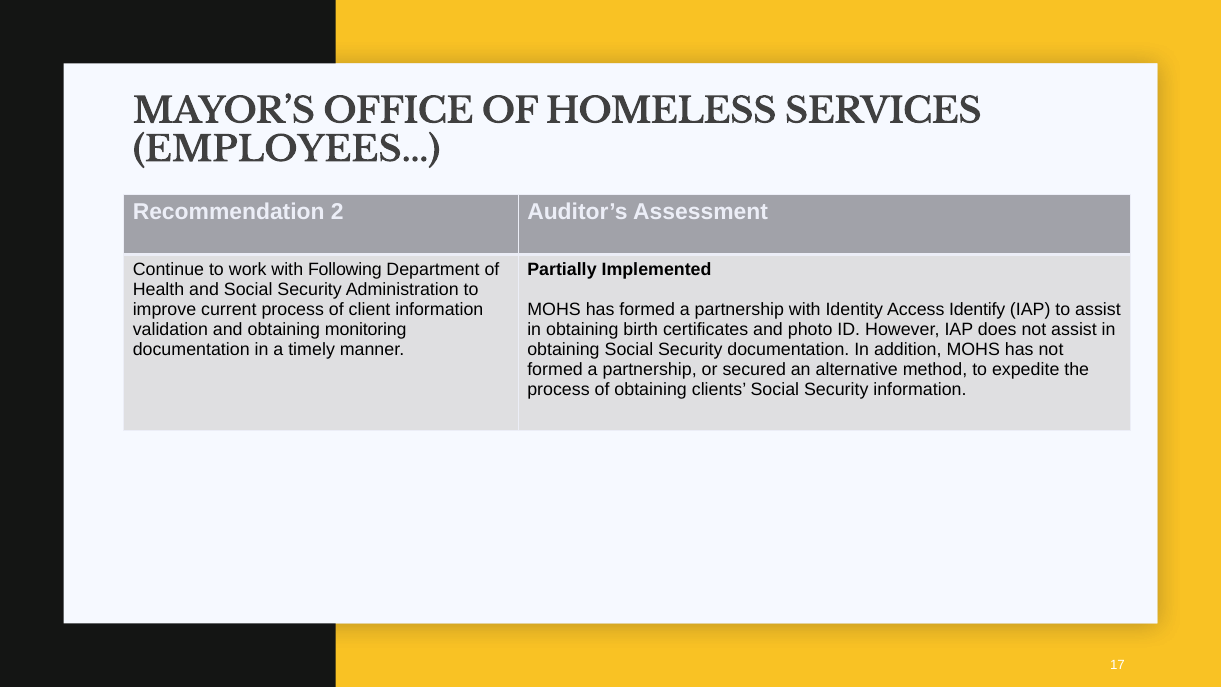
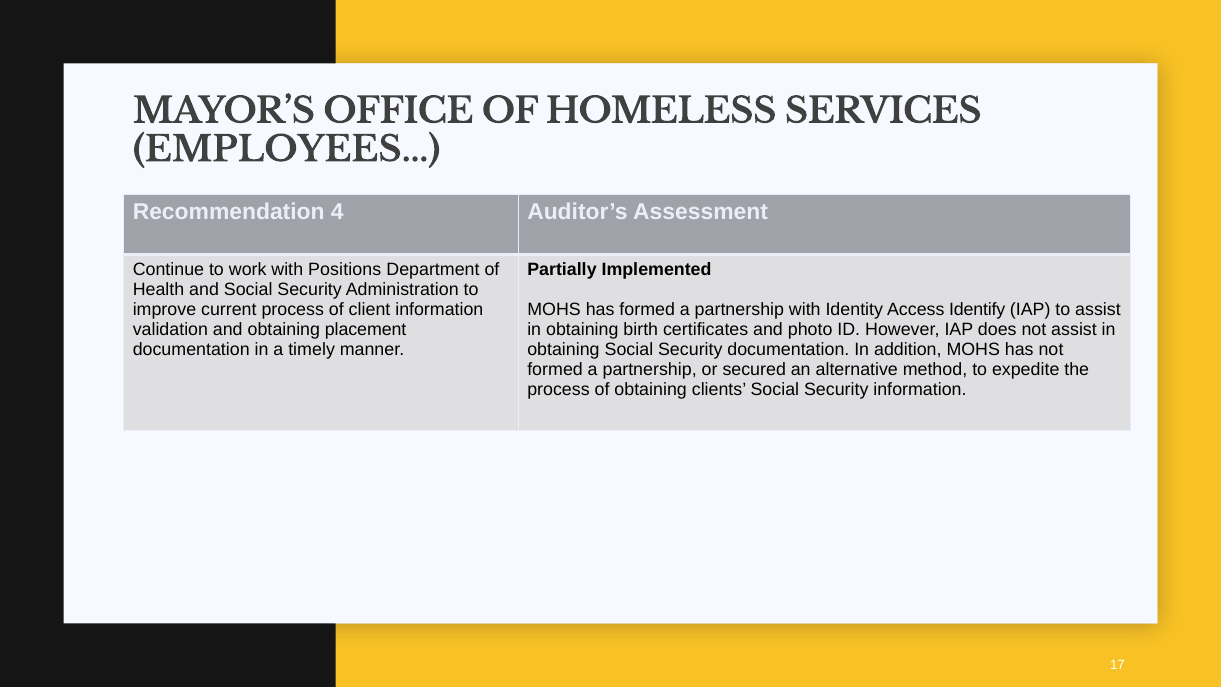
2: 2 -> 4 (337, 212)
Following: Following -> Positions (345, 269)
monitoring: monitoring -> placement (366, 330)
